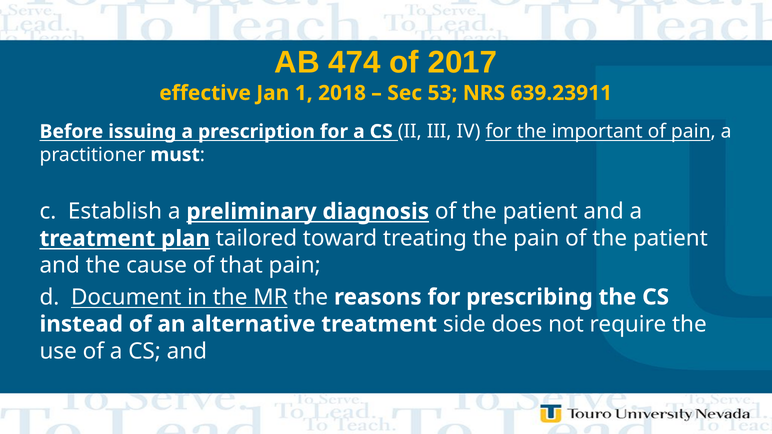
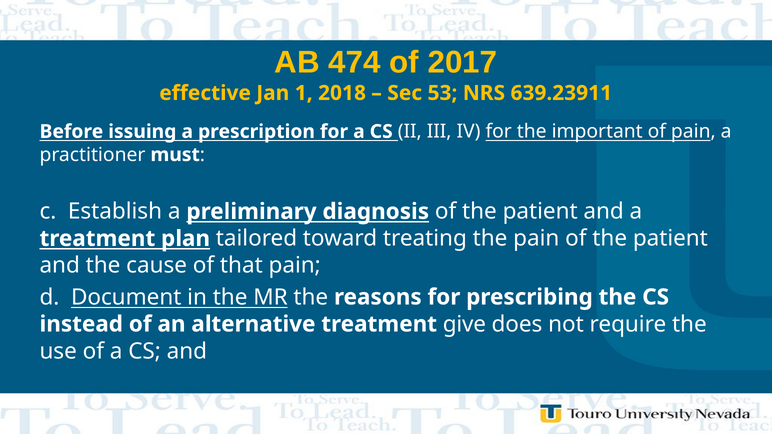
side: side -> give (464, 324)
